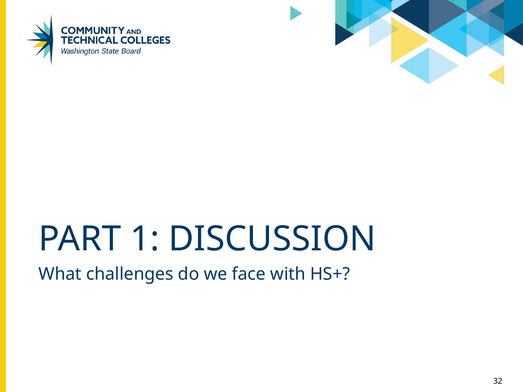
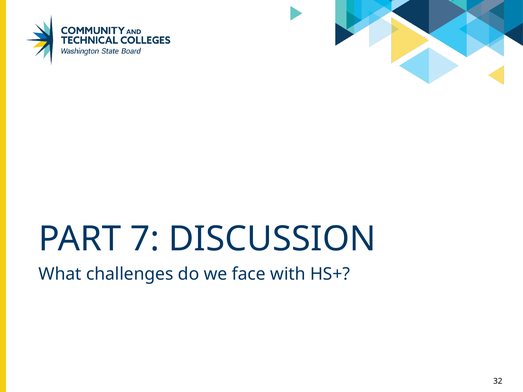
1: 1 -> 7 (145, 239)
